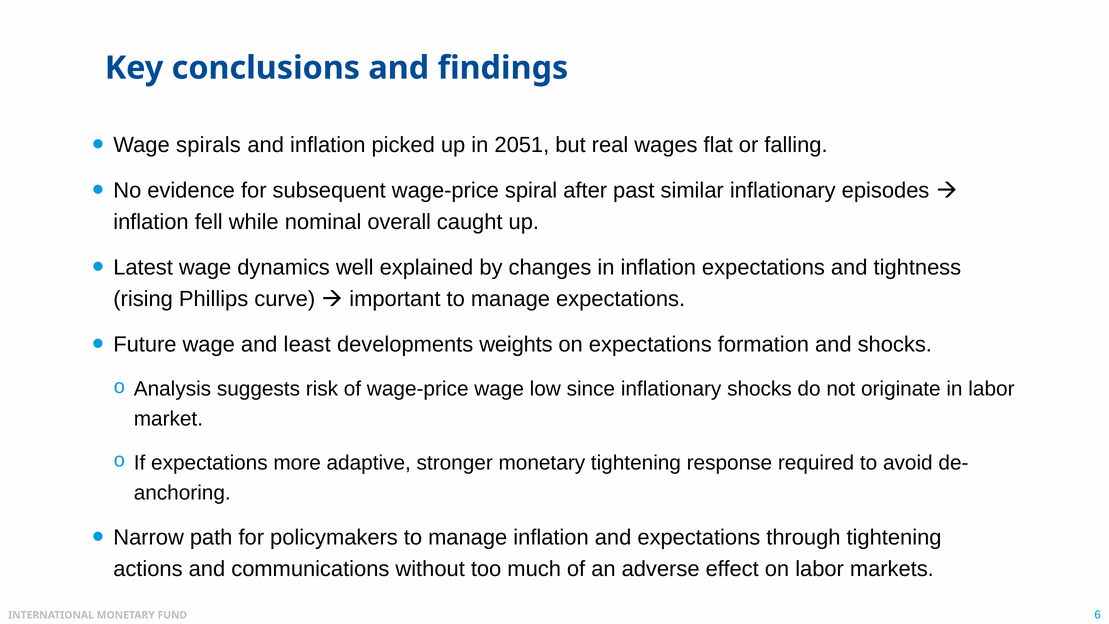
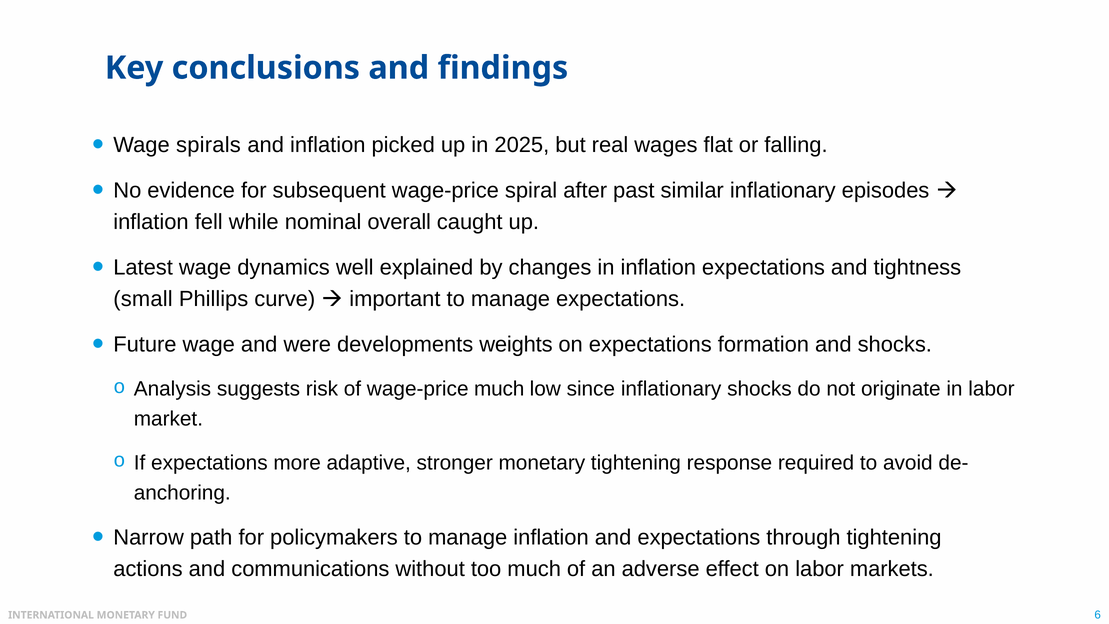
2051: 2051 -> 2025 (522, 145)
rising: rising -> small (143, 299)
least: least -> were (307, 345)
wage-price wage: wage -> much (499, 389)
